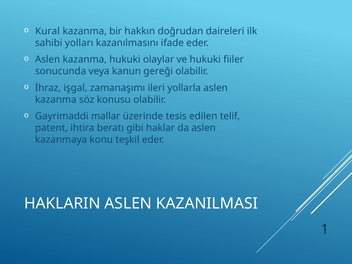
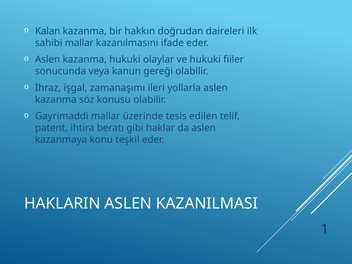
Kural: Kural -> Kalan (48, 31)
sahibi yolları: yolları -> mallar (79, 43)
